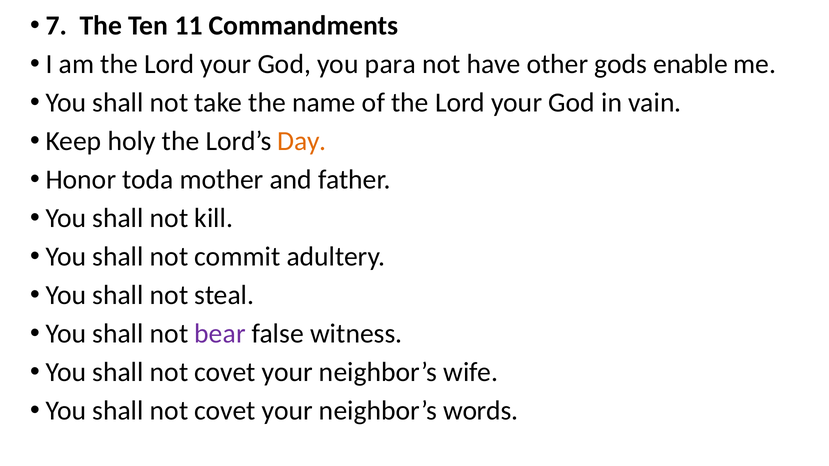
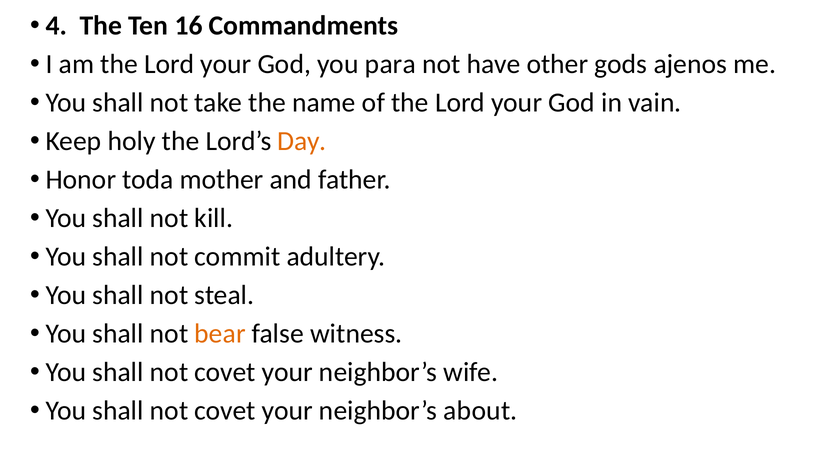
7: 7 -> 4 (56, 26)
11: 11 -> 16 (189, 26)
enable: enable -> ajenos (690, 64)
bear colour: purple -> orange (220, 334)
words: words -> about (480, 411)
